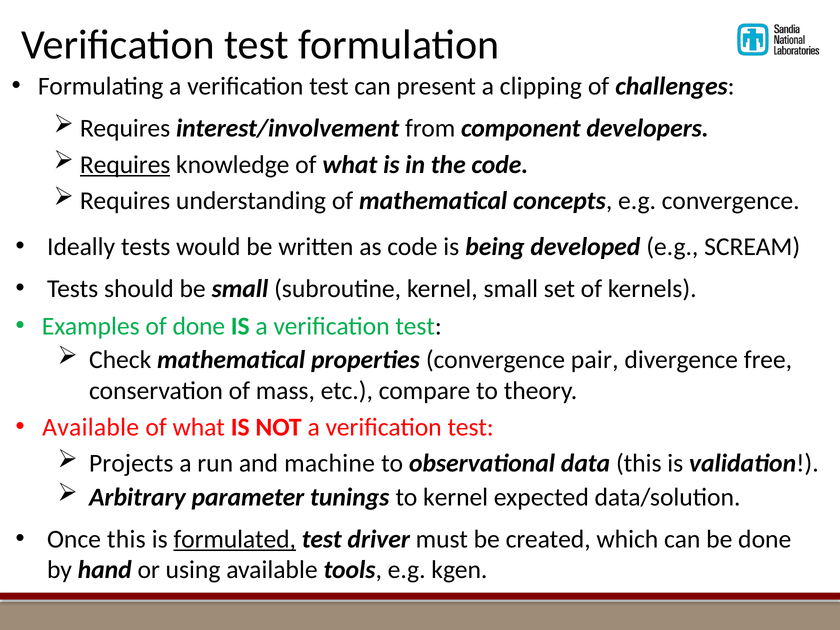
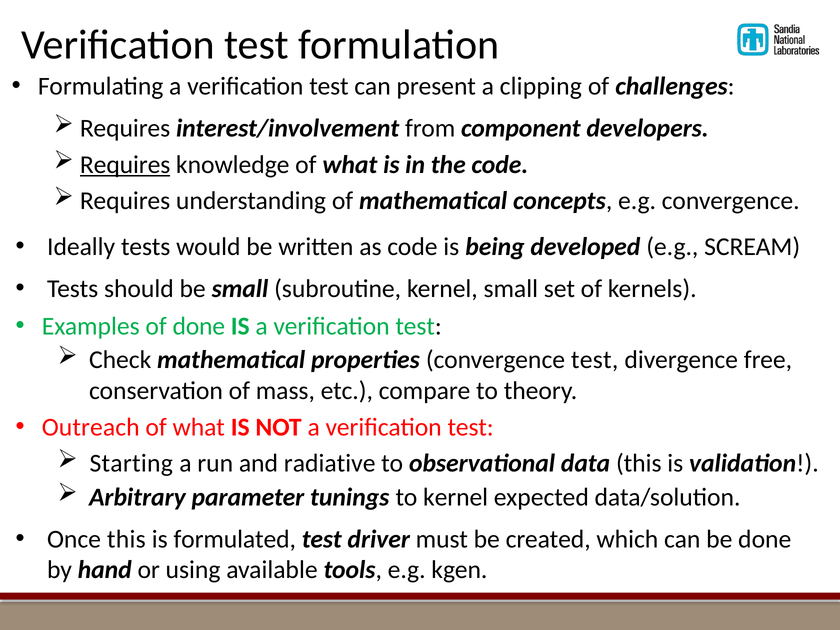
convergence pair: pair -> test (595, 360)
Available: Available -> Outreach (91, 427)
Projects: Projects -> Starting (131, 464)
machine: machine -> radiative (330, 464)
formulated underline: present -> none (235, 539)
